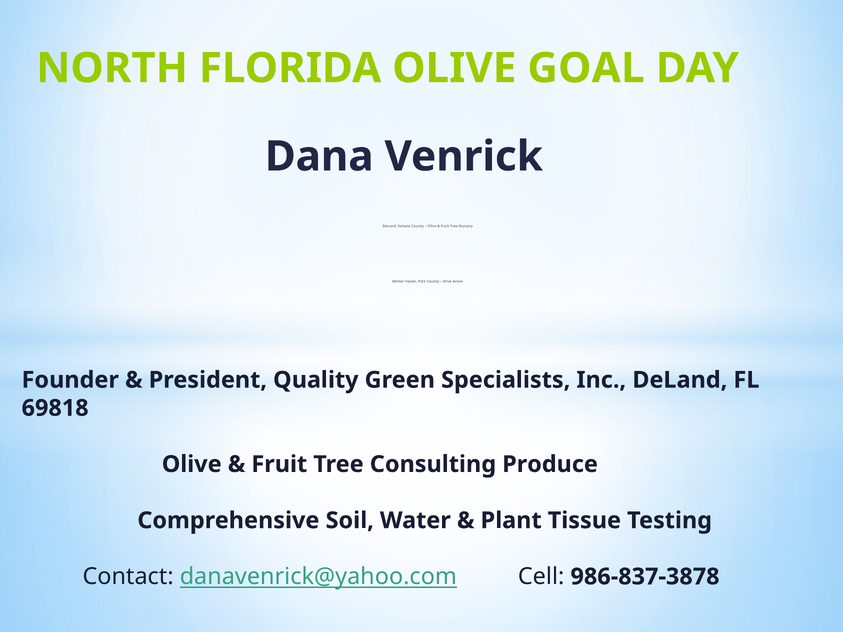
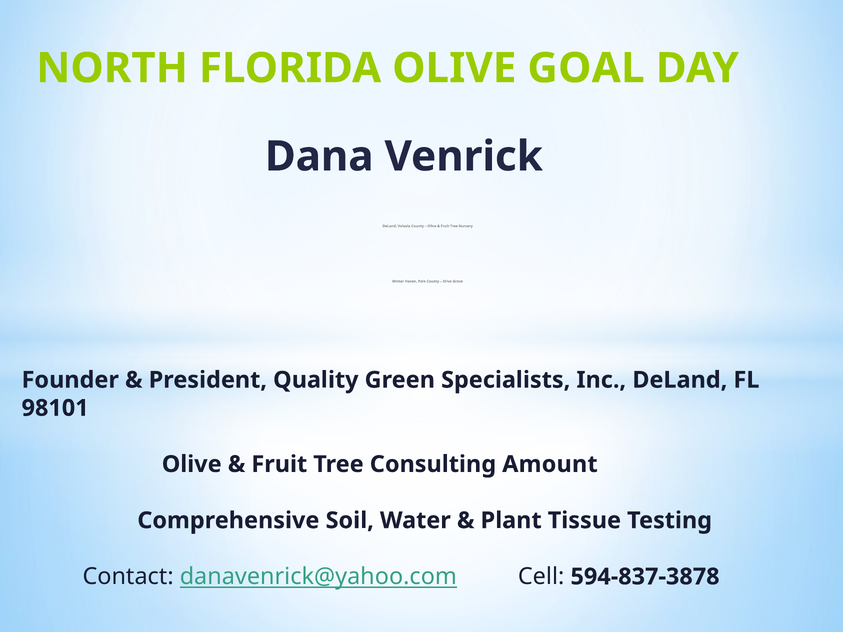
69818: 69818 -> 98101 (55, 408)
Produce: Produce -> Amount (550, 464)
986-837-3878: 986-837-3878 -> 594-837-3878 (645, 577)
